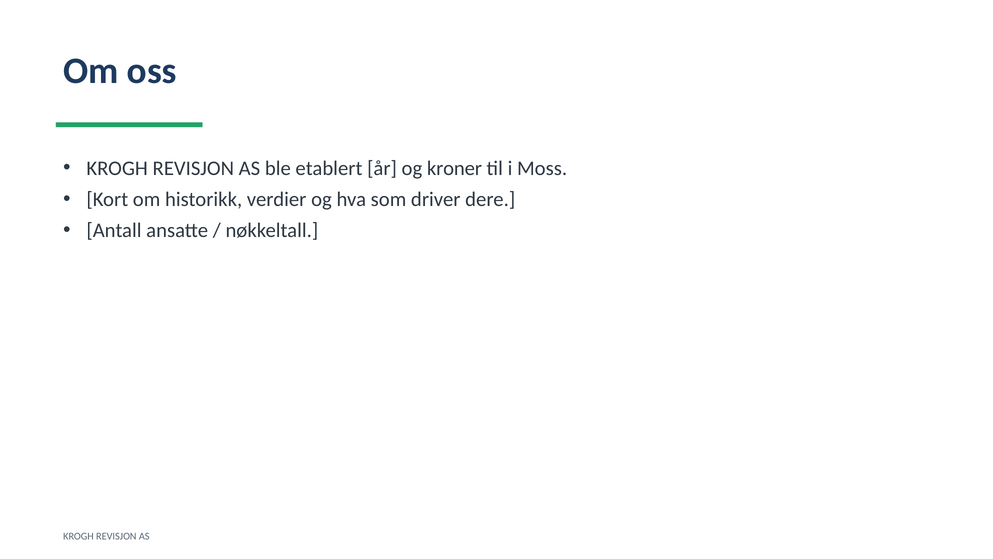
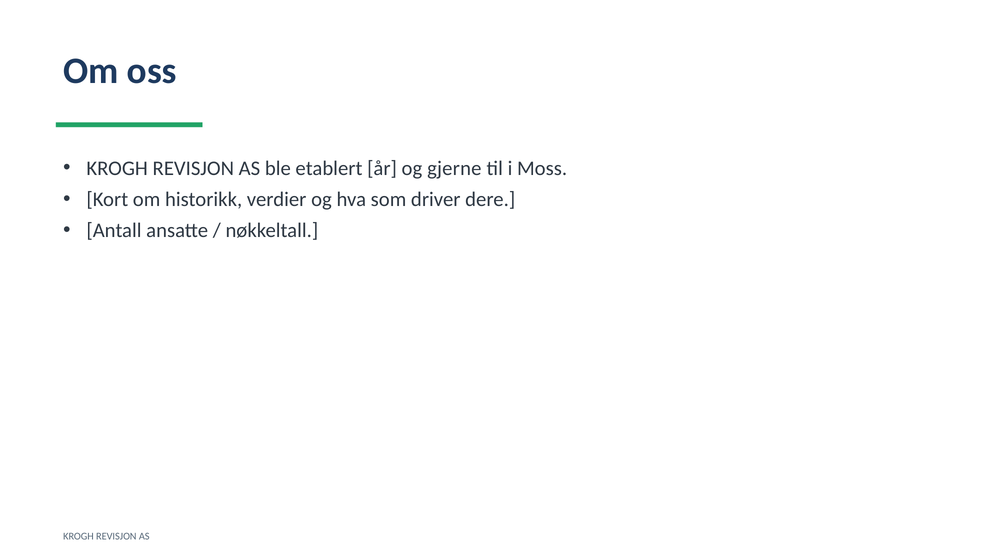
kroner: kroner -> gjerne (454, 168)
